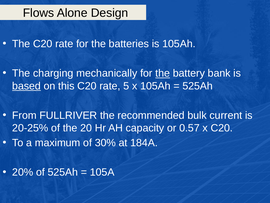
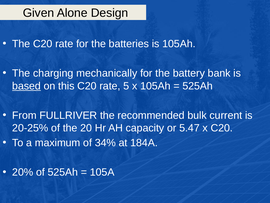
Flows: Flows -> Given (38, 13)
the underline: present -> none (163, 73)
0.57: 0.57 -> 5.47 (189, 128)
30%: 30% -> 34% (105, 142)
